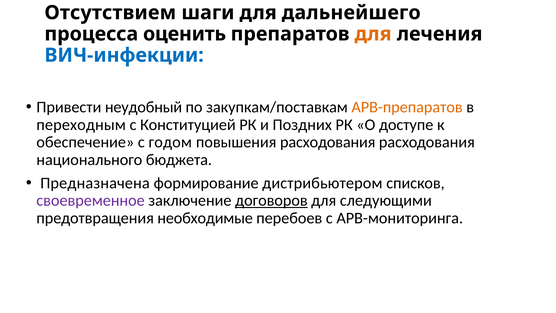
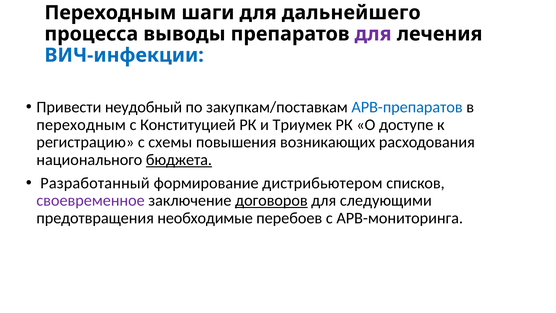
Отсутствием: Отсутствием -> Переходным (110, 13)
оценить: оценить -> выводы (184, 34)
для colour: orange -> purple (373, 34)
АРВ-препаратов colour: orange -> blue (407, 107)
Поздних: Поздних -> Триумек (302, 125)
обеспечение: обеспечение -> регистрацию (85, 142)
годом: годом -> схемы (170, 142)
повышения расходования: расходования -> возникающих (328, 142)
бюджета underline: none -> present (179, 160)
Предназначена: Предназначена -> Разработанный (95, 183)
